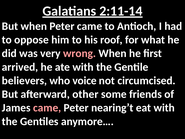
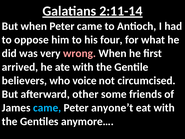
roof: roof -> four (111, 40)
came colour: pink -> light blue (47, 108)
nearing’t: nearing’t -> anyone’t (112, 108)
